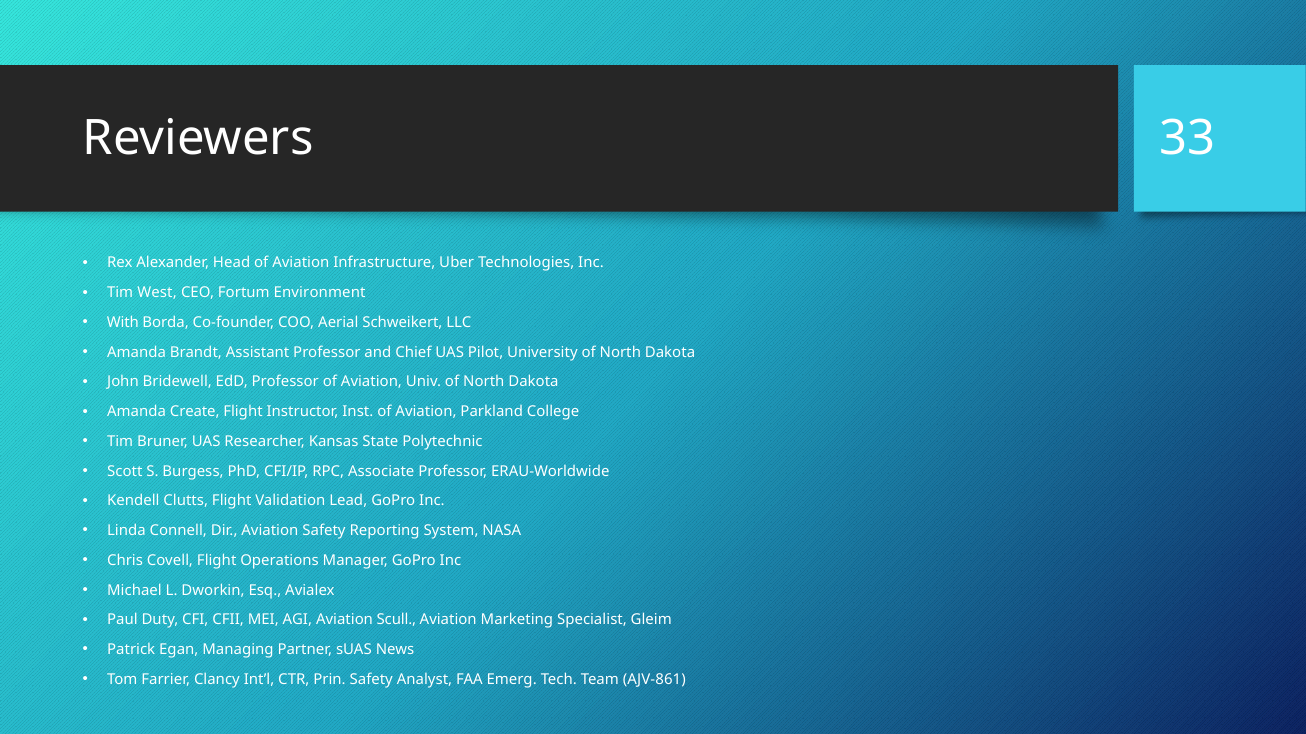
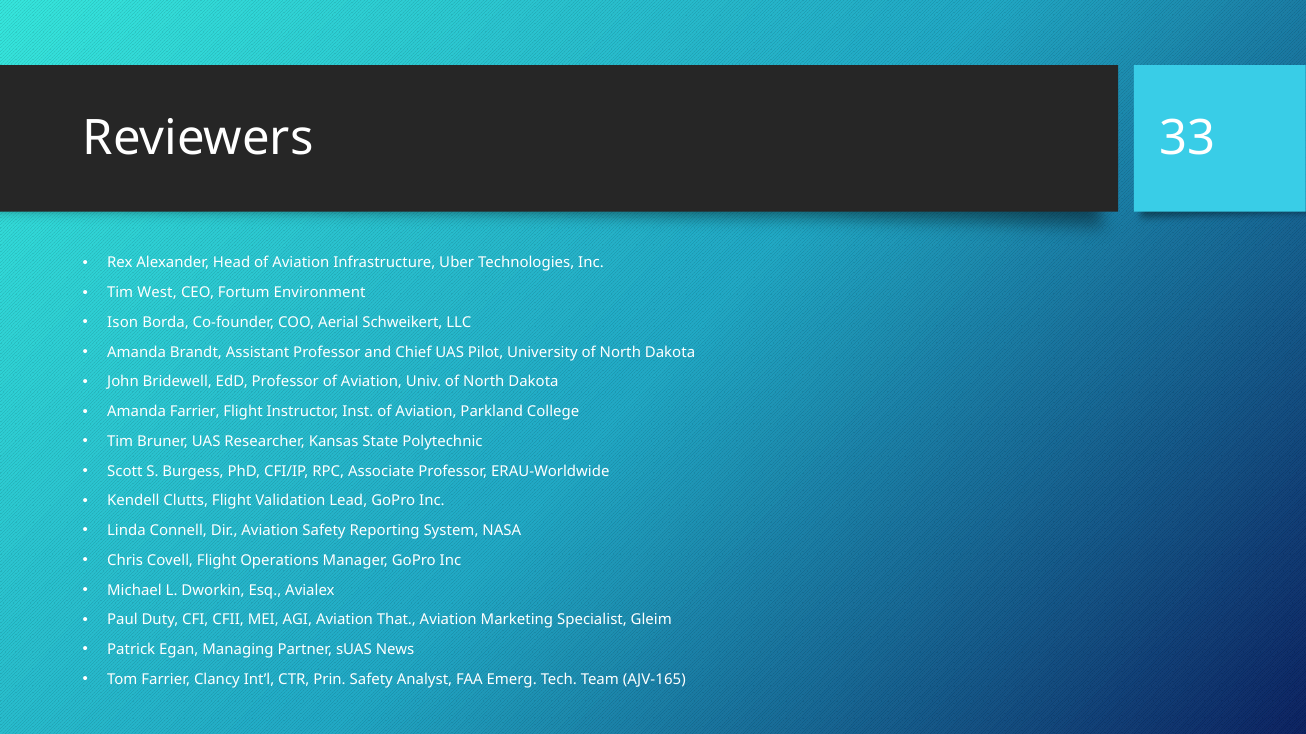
With: With -> Ison (123, 323)
Amanda Create: Create -> Farrier (195, 412)
Scull: Scull -> That (396, 620)
AJV-861: AJV-861 -> AJV-165 (654, 680)
